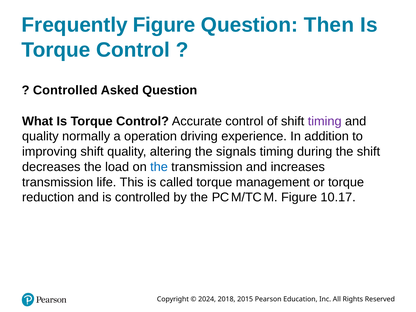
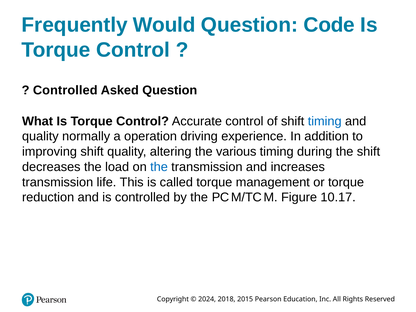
Frequently Figure: Figure -> Would (164, 25)
Then: Then -> Code (329, 25)
timing colour: purple -> blue (325, 121)
signals: signals -> various (236, 152)
